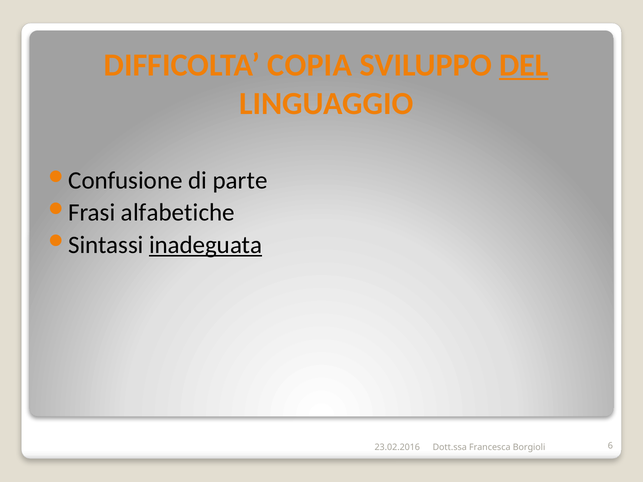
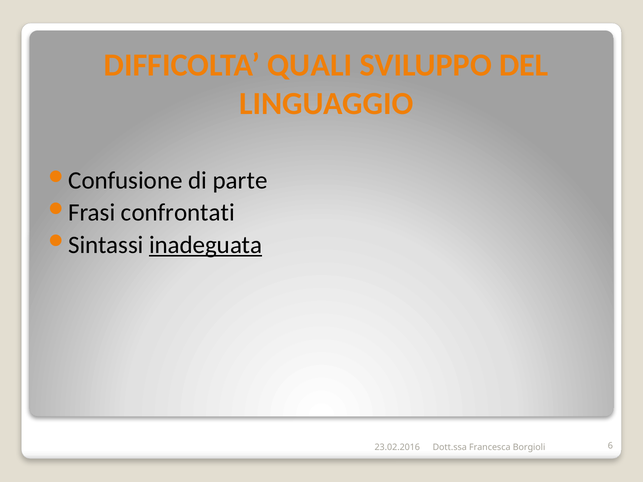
COPIA: COPIA -> QUALI (310, 65)
DEL underline: present -> none (524, 65)
alfabetiche: alfabetiche -> confrontati (178, 213)
